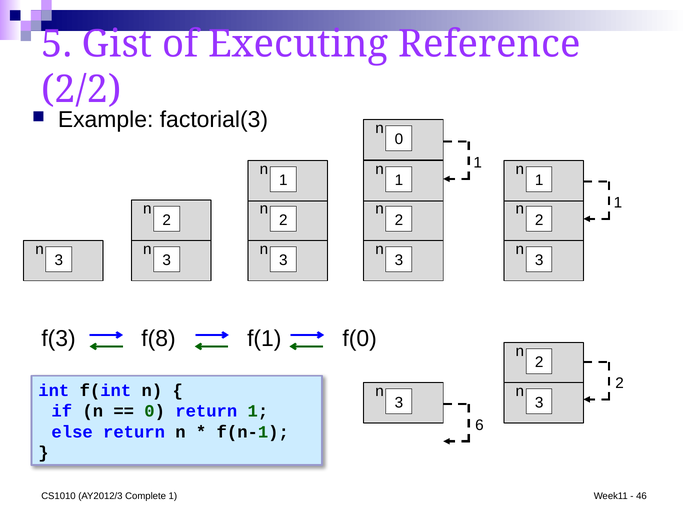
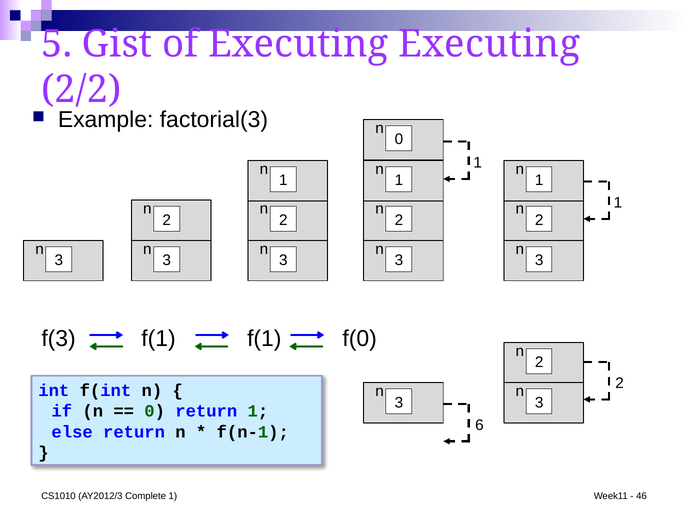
Executing Reference: Reference -> Executing (489, 44)
f(3 f(8: f(8 -> f(1 (159, 339)
